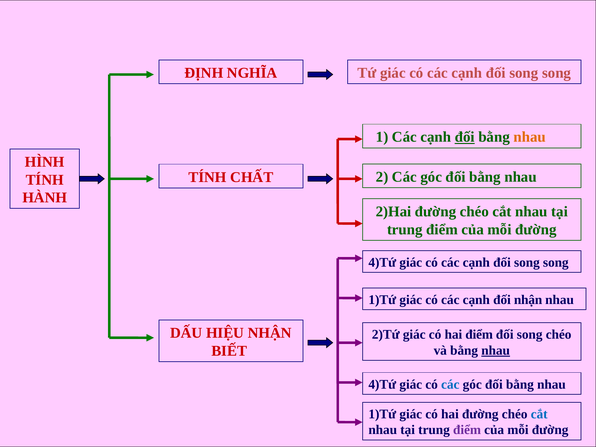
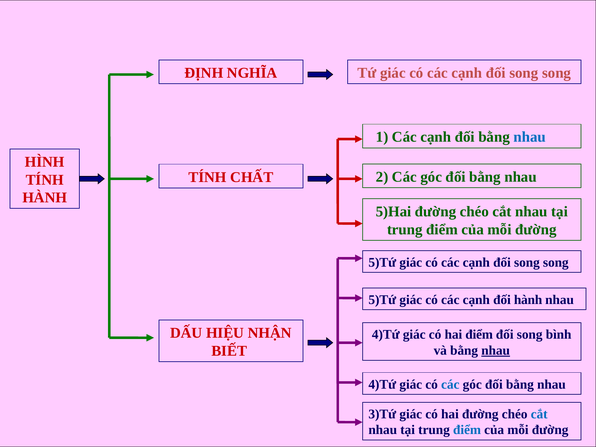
đối underline: present -> none (465, 137)
nhau colour: orange -> blue (530, 137)
2)Hai: 2)Hai -> 5)Hai (393, 212)
4)Tứ: 4)Tứ -> 5)Tứ (382, 262)
1)Tứ: 1)Tứ -> 5)Tứ (382, 300)
đối nhận: nhận -> hành (528, 300)
2)Tứ: 2)Tứ -> 4)Tứ (386, 335)
song chéo: chéo -> bình (559, 335)
1)Tứ: 1)Tứ -> 3)Tứ (382, 414)
điểm colour: purple -> blue (467, 430)
